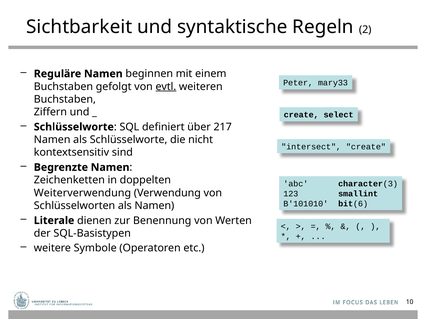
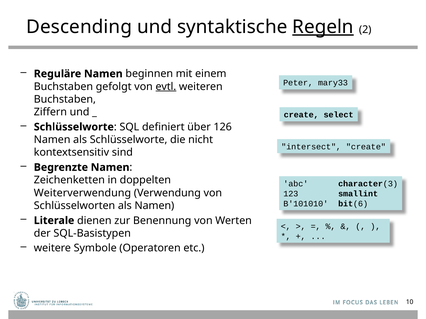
Sichtbarkeit: Sichtbarkeit -> Descending (79, 27)
Regeln underline: none -> present (323, 27)
217: 217 -> 126 (223, 127)
